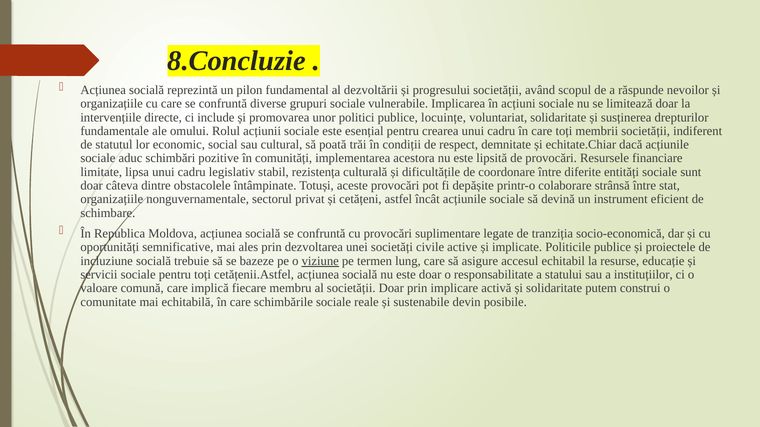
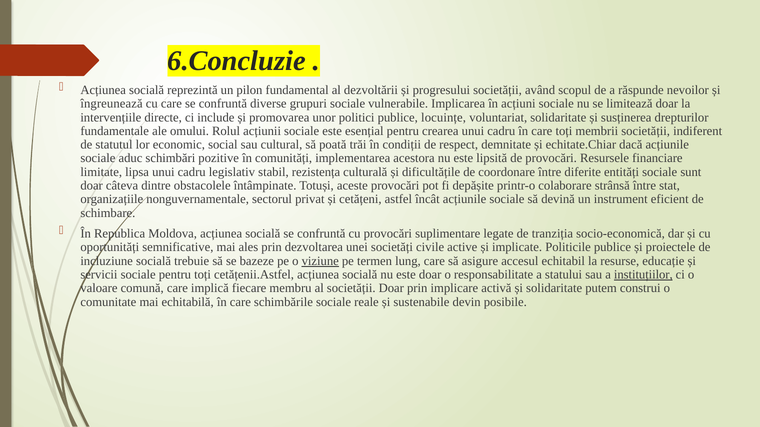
8.Concluzie: 8.Concluzie -> 6.Concluzie (237, 61)
organizațiile: organizațiile -> îngreunează (112, 104)
instituțiilor underline: none -> present (643, 275)
